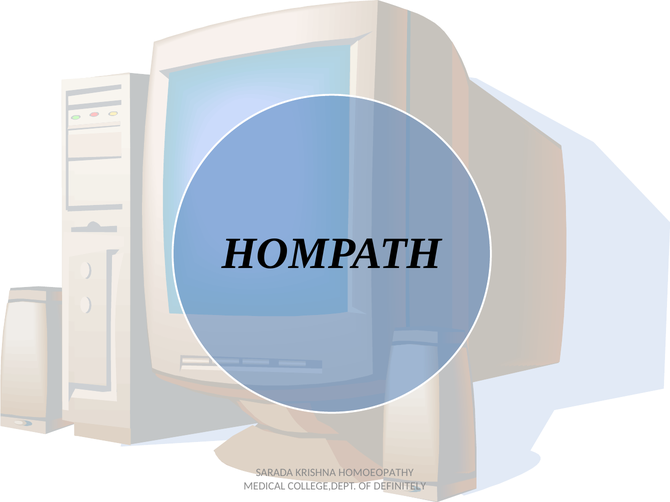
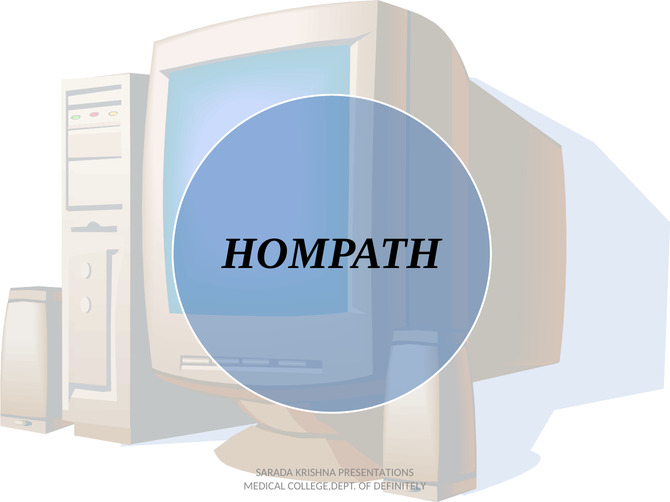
HOMOEOPATHY: HOMOEOPATHY -> PRESENTATIONS (376, 473)
